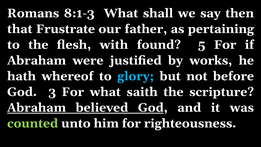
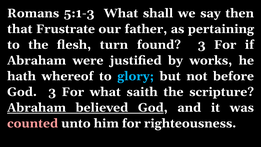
8:1-3: 8:1-3 -> 5:1-3 (79, 13)
with: with -> turn (114, 45)
found 5: 5 -> 3 (202, 45)
counted colour: light green -> pink (33, 123)
